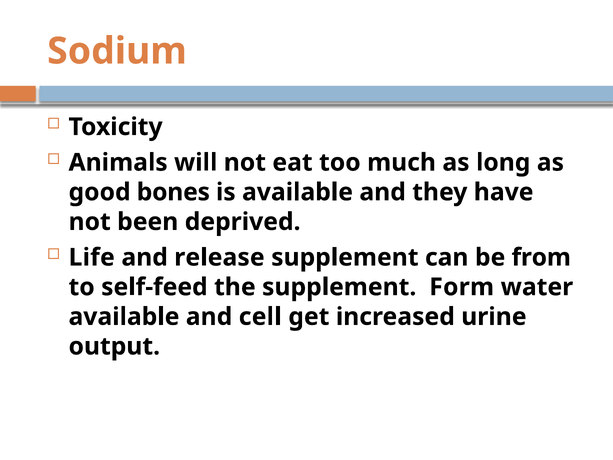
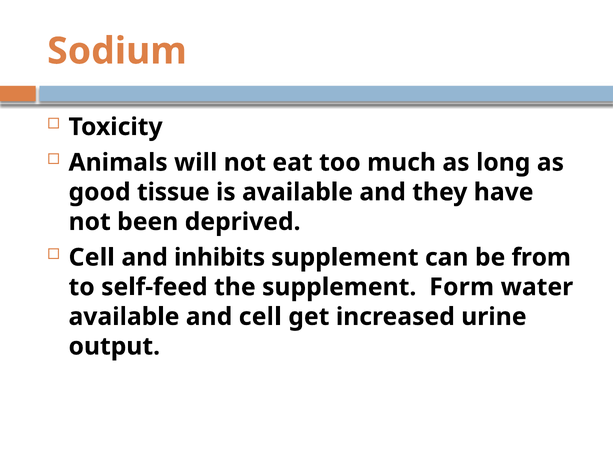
bones: bones -> tissue (173, 192)
Life: Life -> Cell (92, 257)
release: release -> inhibits (220, 257)
